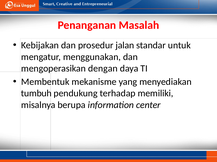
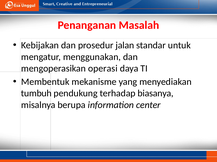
dengan: dengan -> operasi (103, 69)
memiliki: memiliki -> biasanya (156, 94)
